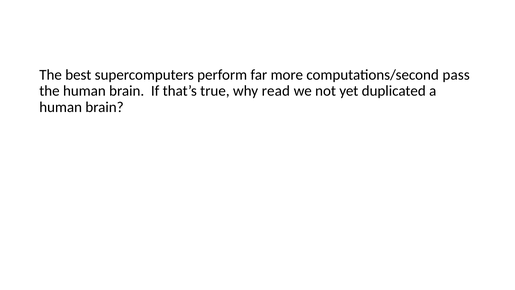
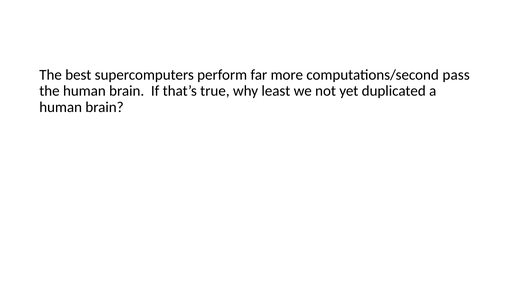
read: read -> least (276, 91)
